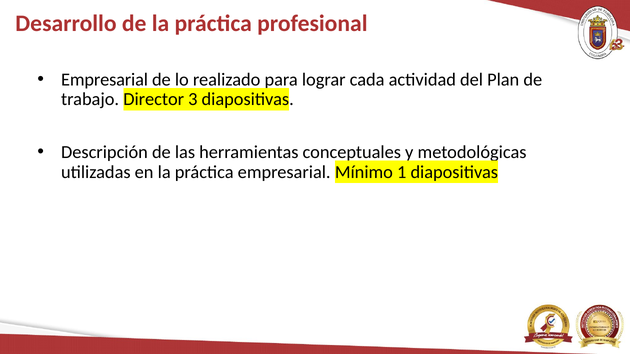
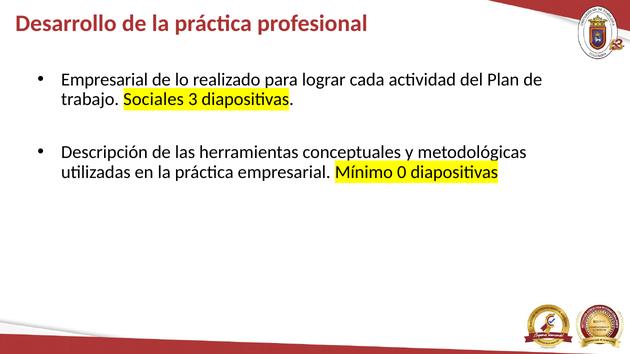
Director: Director -> Sociales (154, 99)
1: 1 -> 0 (402, 172)
